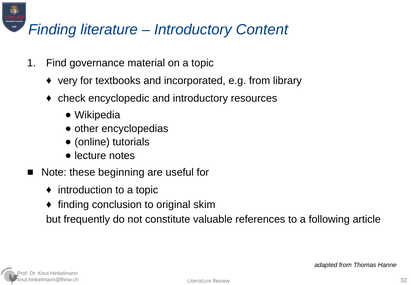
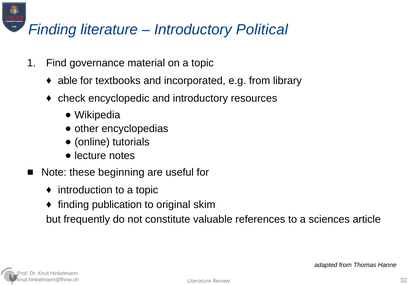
Content: Content -> Political (262, 30)
very: very -> able (68, 81)
conclusion: conclusion -> publication (117, 204)
following: following -> sciences (329, 219)
